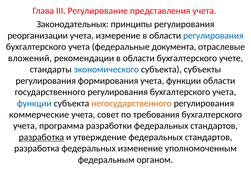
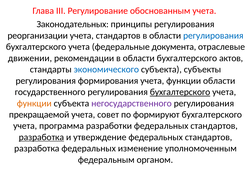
представления: представления -> обоснованным (160, 11)
учета измерение: измерение -> стандартов (118, 36)
вложений: вложений -> движении (30, 58)
учете: учете -> актов (231, 58)
бухгалтерского underline: none -> present (180, 92)
функции colour: blue -> orange (34, 103)
негосударственного colour: orange -> purple (132, 103)
коммерческие: коммерческие -> прекращаемой (39, 115)
требования: требования -> формируют (156, 115)
